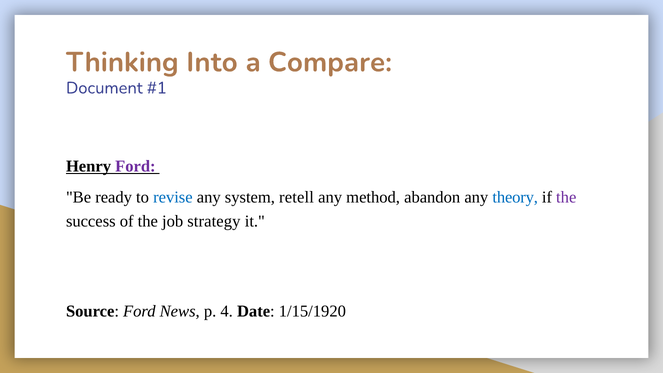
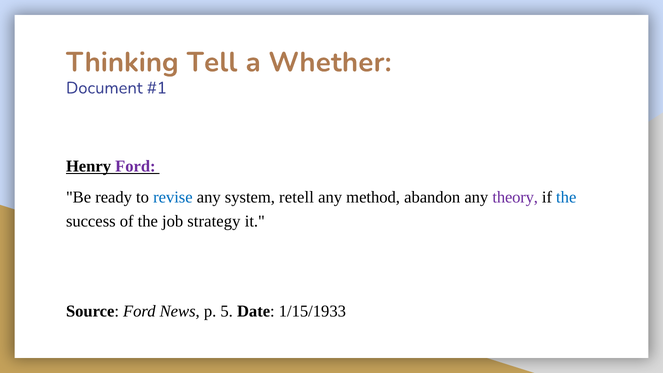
Into: Into -> Tell (212, 62)
Compare: Compare -> Whether (330, 62)
theory colour: blue -> purple (515, 197)
the colour: purple -> blue (566, 197)
4: 4 -> 5 (227, 311)
1/15/1920: 1/15/1920 -> 1/15/1933 (312, 311)
